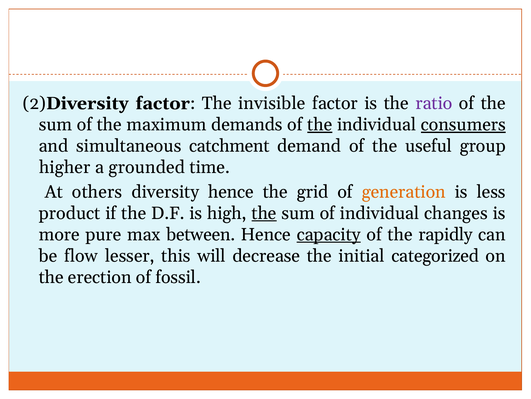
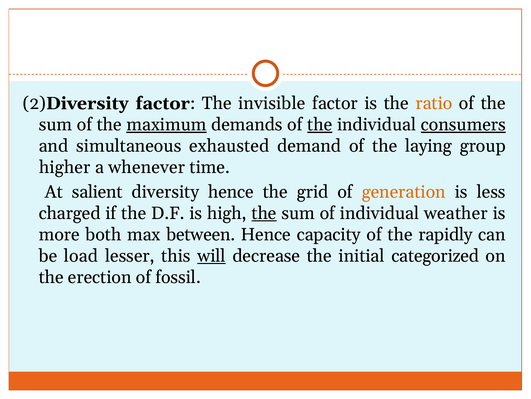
ratio colour: purple -> orange (434, 103)
maximum underline: none -> present (166, 124)
catchment: catchment -> exhausted (229, 146)
useful: useful -> laying (429, 146)
grounded: grounded -> whenever (147, 167)
others: others -> salient (97, 192)
product: product -> charged (70, 213)
changes: changes -> weather (456, 213)
pure: pure -> both (103, 234)
capacity underline: present -> none (329, 234)
flow: flow -> load (81, 255)
will underline: none -> present (212, 255)
